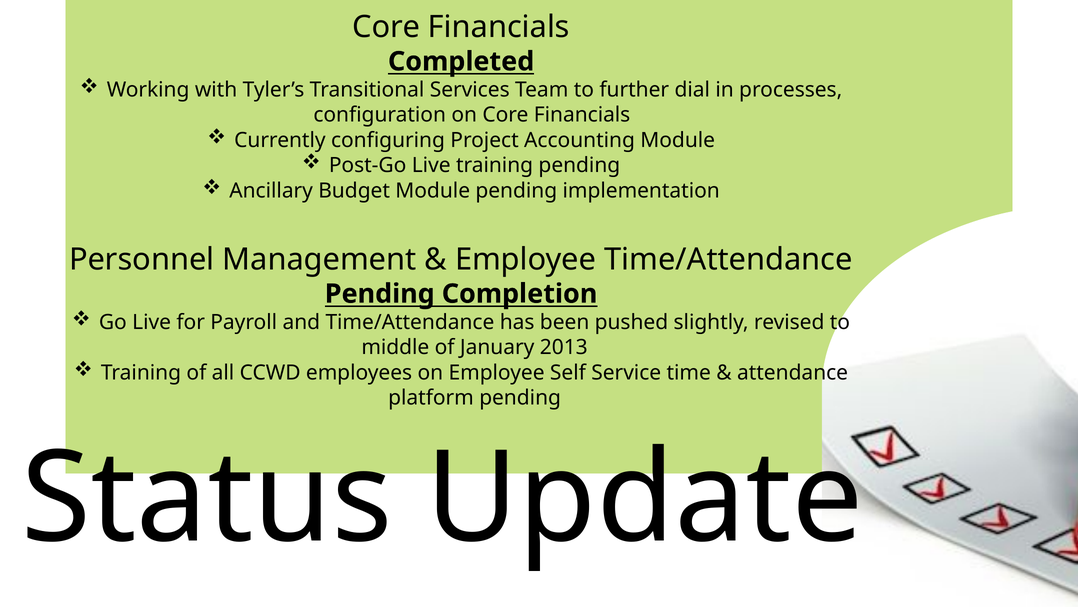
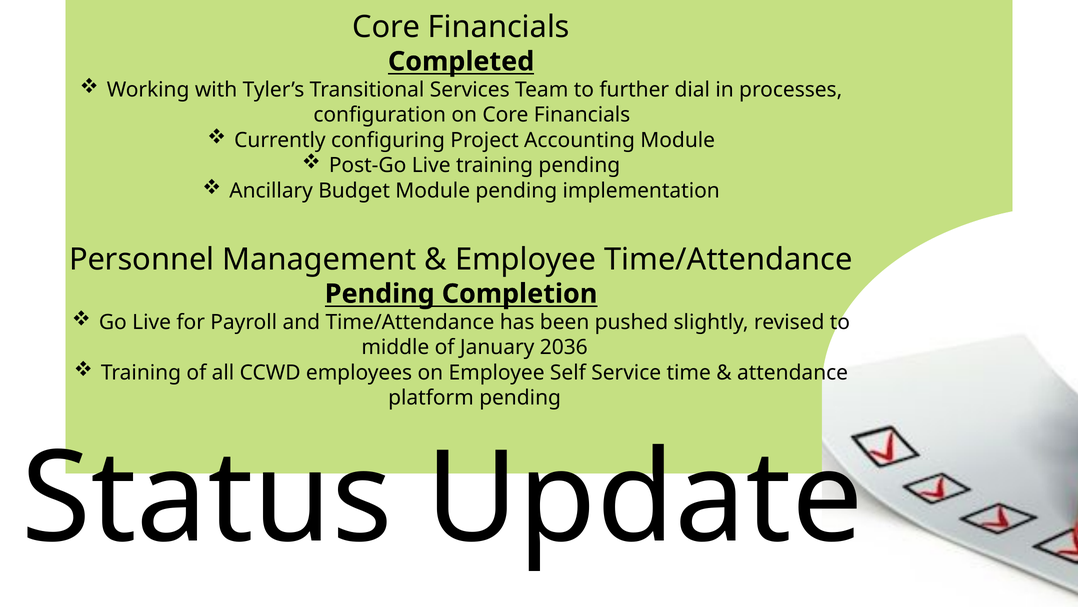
2013: 2013 -> 2036 (564, 347)
